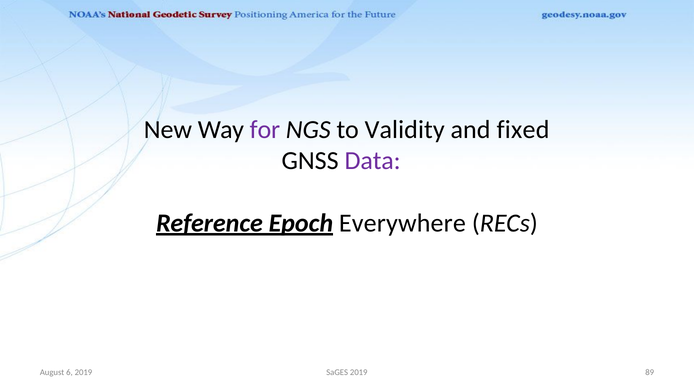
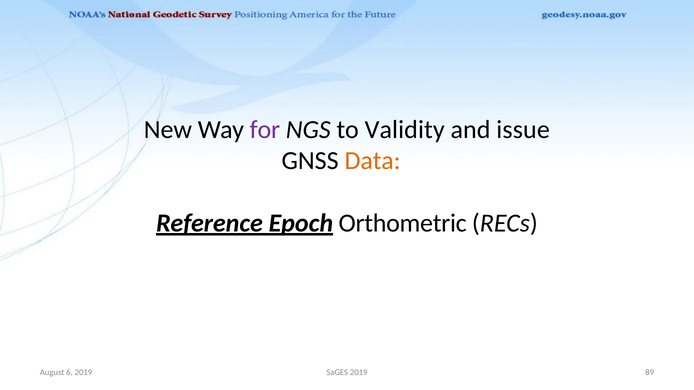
fixed: fixed -> issue (523, 130)
Data colour: purple -> orange (373, 161)
Everywhere: Everywhere -> Orthometric (403, 223)
